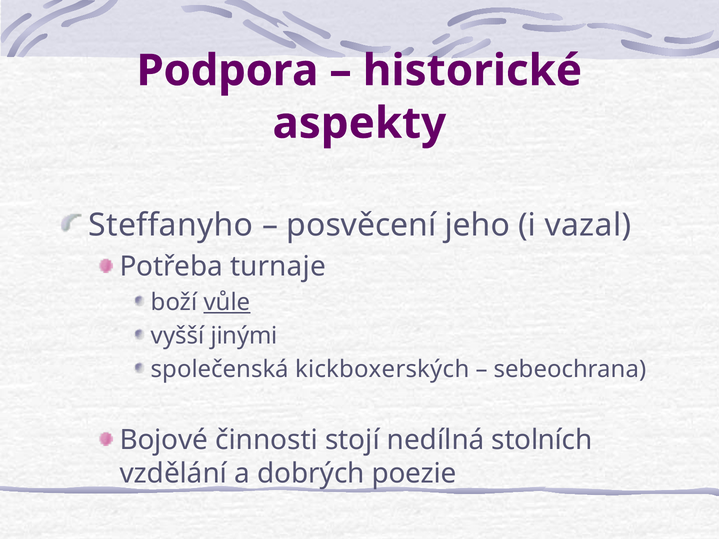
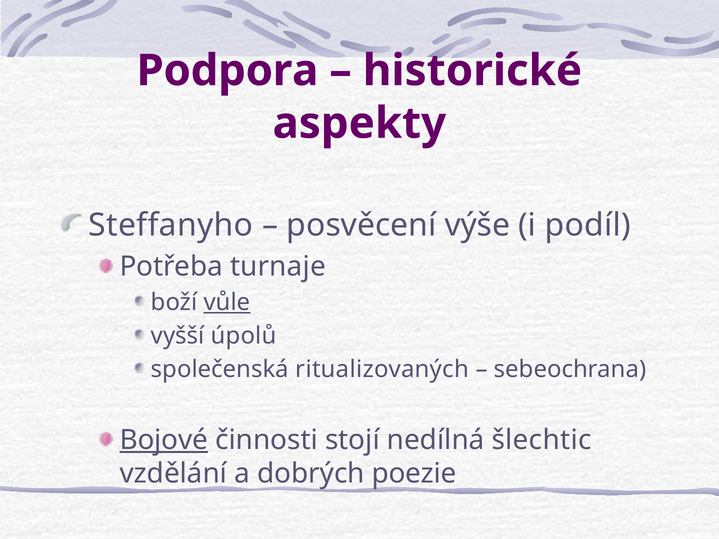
jeho: jeho -> výše (477, 226)
vazal: vazal -> podíl (588, 226)
jinými: jinými -> úpolů (244, 336)
kickboxerských: kickboxerských -> ritualizovaných (382, 370)
Bojové underline: none -> present (164, 440)
stolních: stolních -> šlechtic (542, 440)
